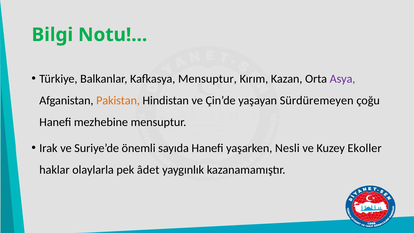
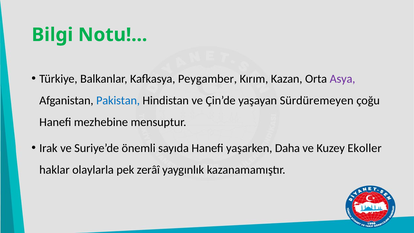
Kafkasya Mensuptur: Mensuptur -> Peygamber (207, 79)
Pakistan colour: orange -> blue (118, 101)
Nesli: Nesli -> Daha (287, 148)
âdet: âdet -> zerâî (148, 170)
